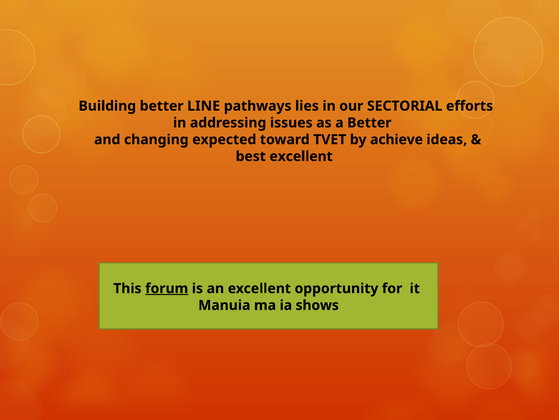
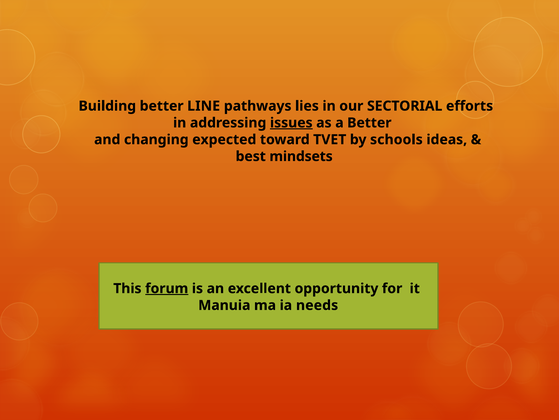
issues underline: none -> present (291, 123)
achieve: achieve -> schools (396, 139)
best excellent: excellent -> mindsets (301, 156)
shows: shows -> needs (317, 305)
